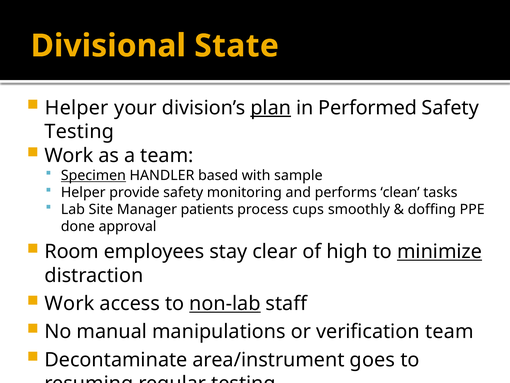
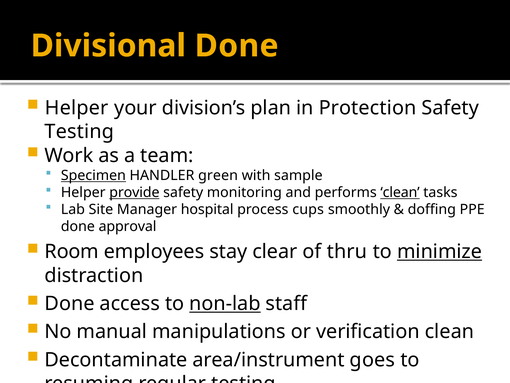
Divisional State: State -> Done (237, 46)
plan underline: present -> none (271, 108)
Performed: Performed -> Protection (368, 108)
based: based -> green (218, 175)
provide underline: none -> present (134, 192)
clean underline: none -> present (400, 192)
patients: patients -> hospital (207, 209)
high: high -> thru (347, 251)
Work: Work -> Done (70, 303)
verification team: team -> clean (449, 331)
